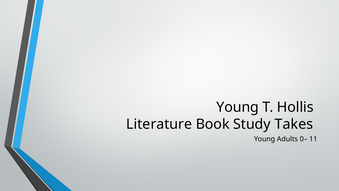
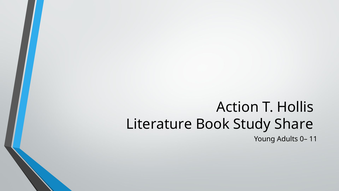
Young: Young -> Action (238, 107)
Takes: Takes -> Share (294, 124)
